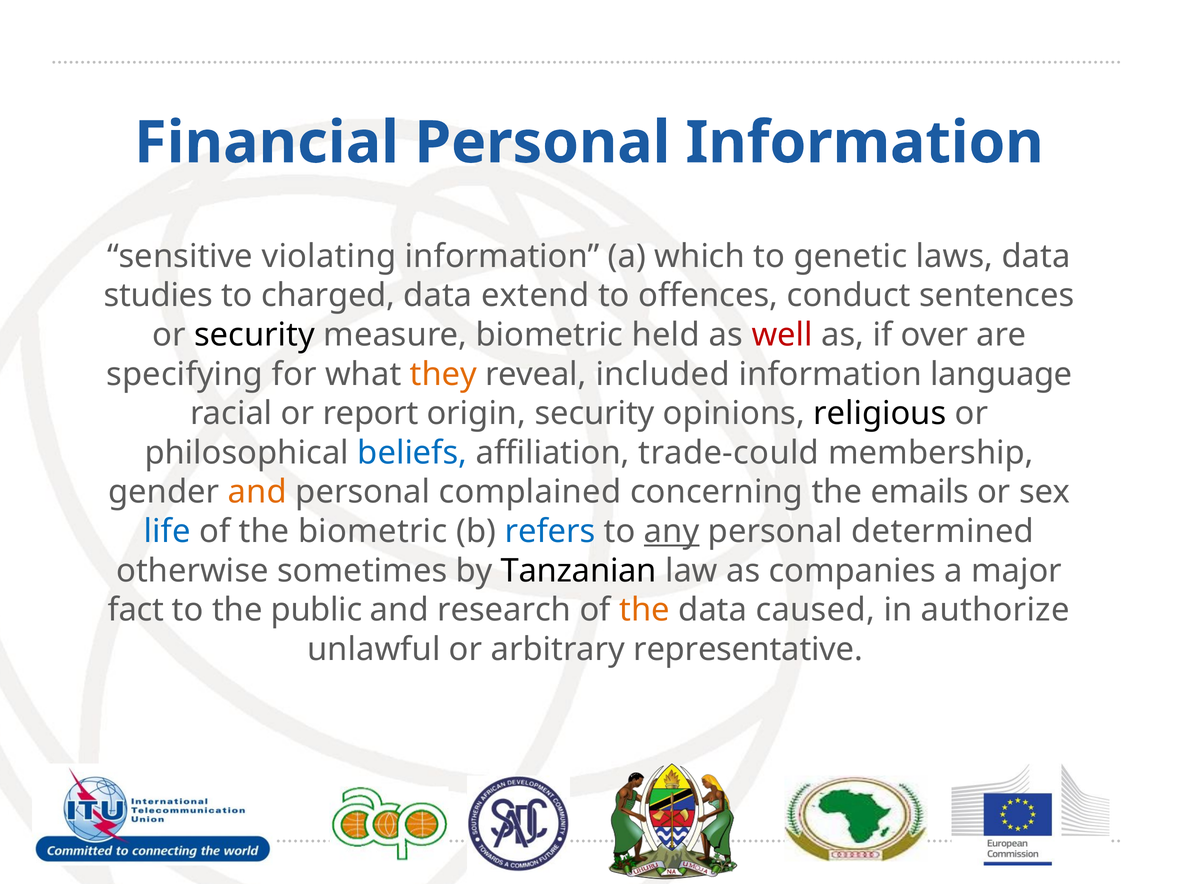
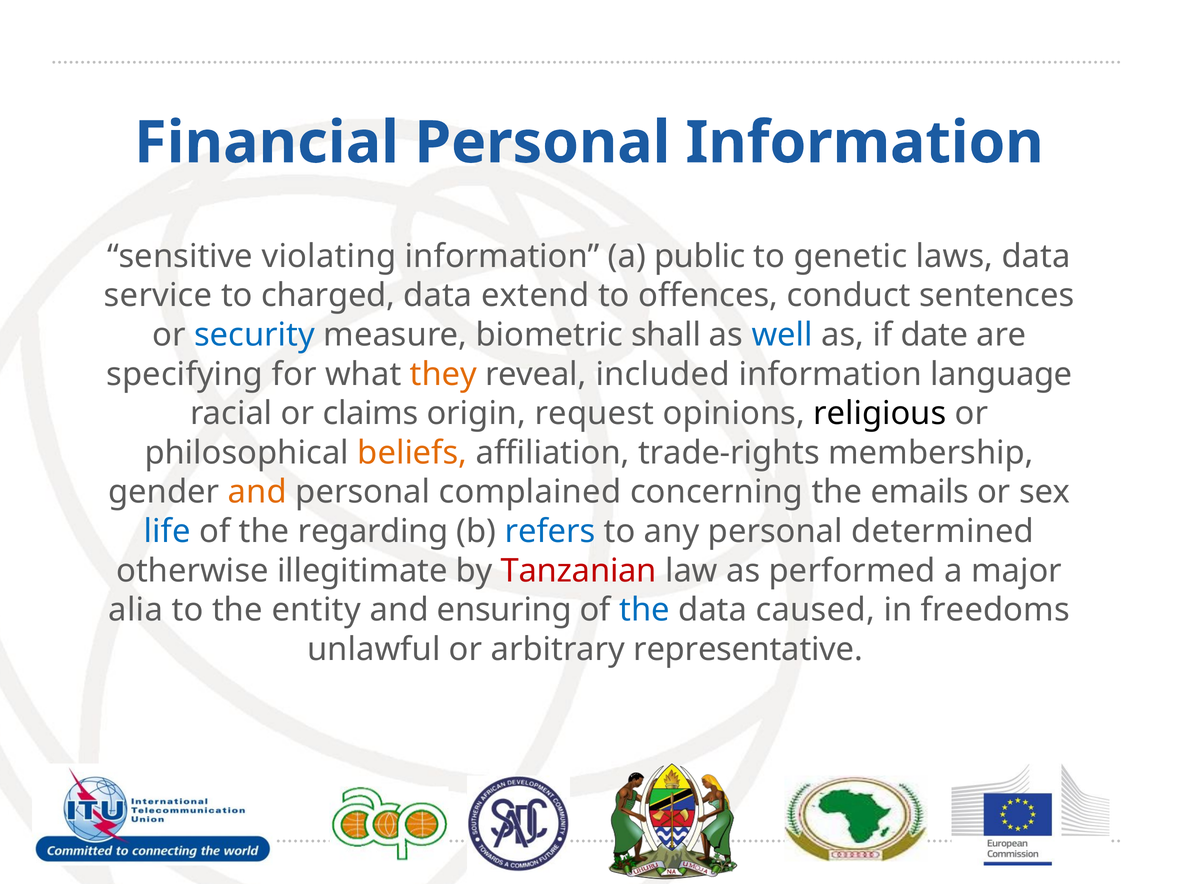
which: which -> public (700, 256)
studies: studies -> service (158, 296)
security colour: black -> blue (254, 335)
held: held -> shall (666, 335)
well colour: red -> blue (782, 335)
over: over -> date (934, 335)
report: report -> claims (371, 414)
origin security: security -> request (594, 414)
beliefs colour: blue -> orange (412, 453)
trade-could: trade-could -> trade-rights (729, 453)
the biometric: biometric -> regarding (373, 532)
any underline: present -> none (672, 532)
sometimes: sometimes -> illegitimate (362, 571)
Tanzanian colour: black -> red (579, 571)
companies: companies -> performed (852, 571)
fact: fact -> alia (136, 610)
public: public -> entity (316, 610)
research: research -> ensuring (504, 610)
the colour: orange -> blue (645, 610)
authorize: authorize -> freedoms (995, 610)
